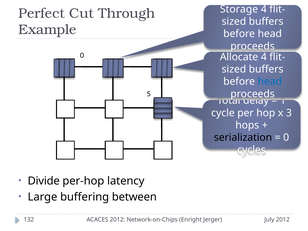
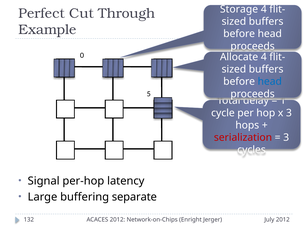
serialization colour: black -> red (243, 138)
0: 0 -> 3 (286, 138)
Divide: Divide -> Signal (44, 181)
between: between -> separate (134, 197)
